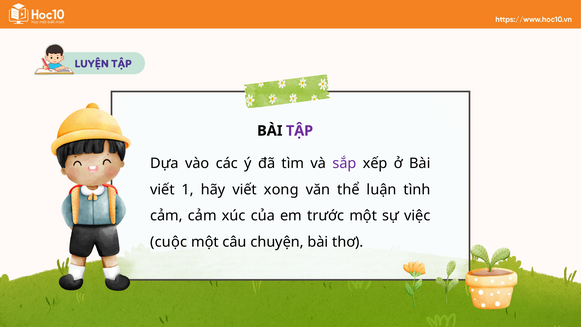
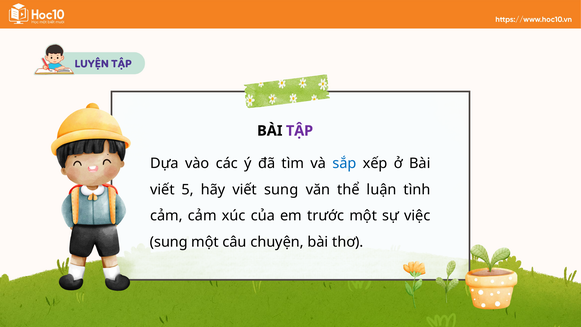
sắp colour: purple -> blue (345, 163)
1: 1 -> 5 (188, 190)
viết xong: xong -> sung (281, 190)
cuộc: cuộc -> sung (169, 242)
